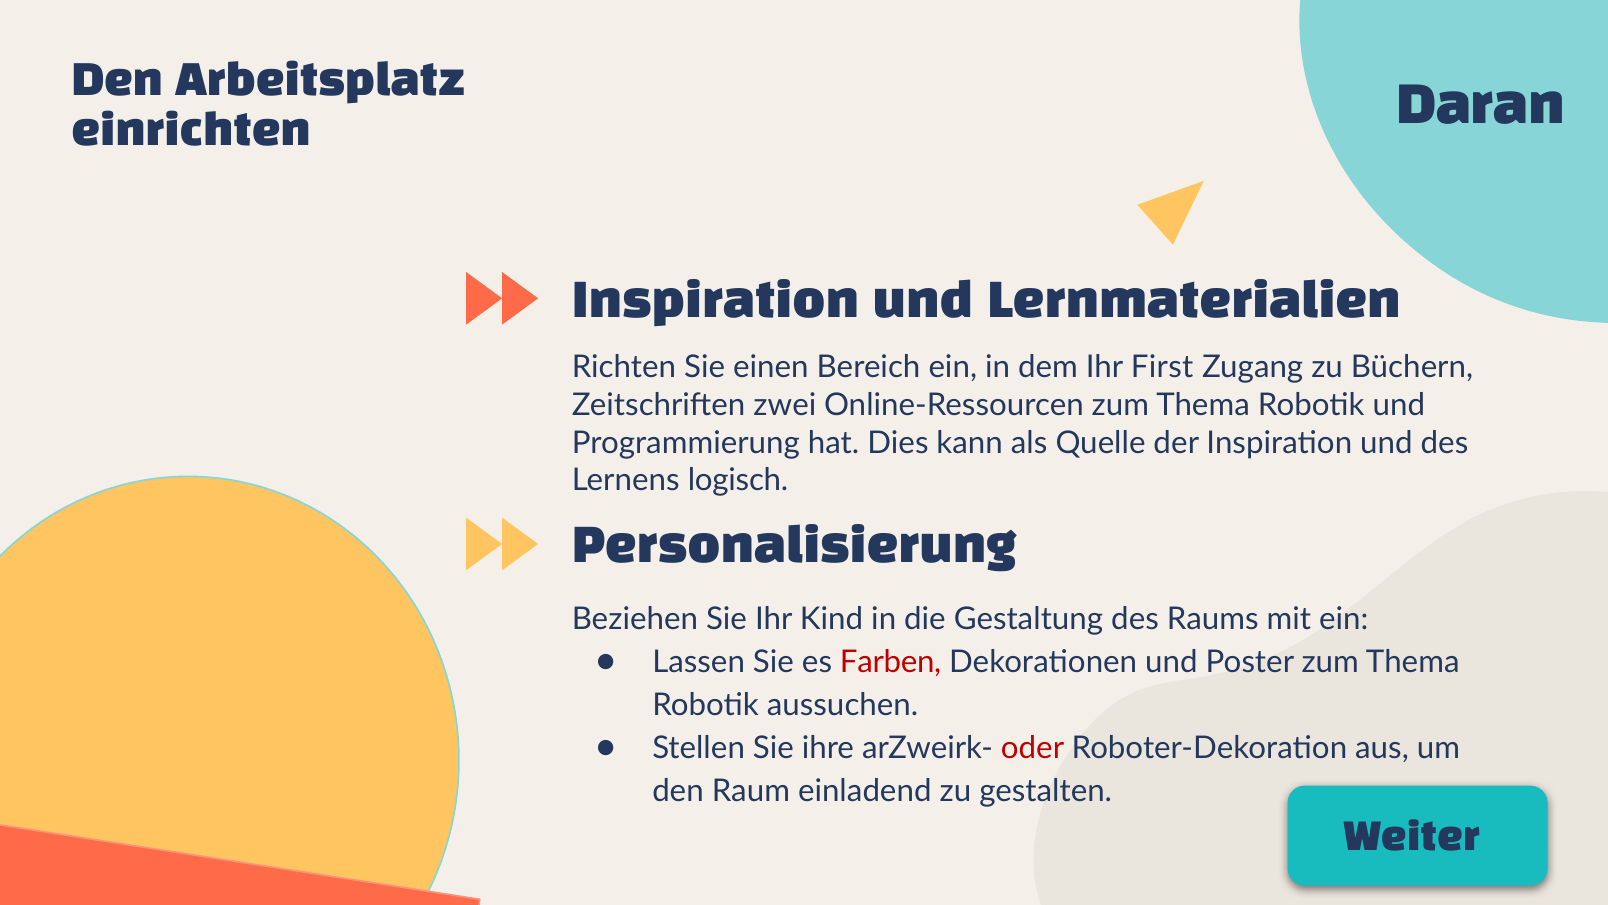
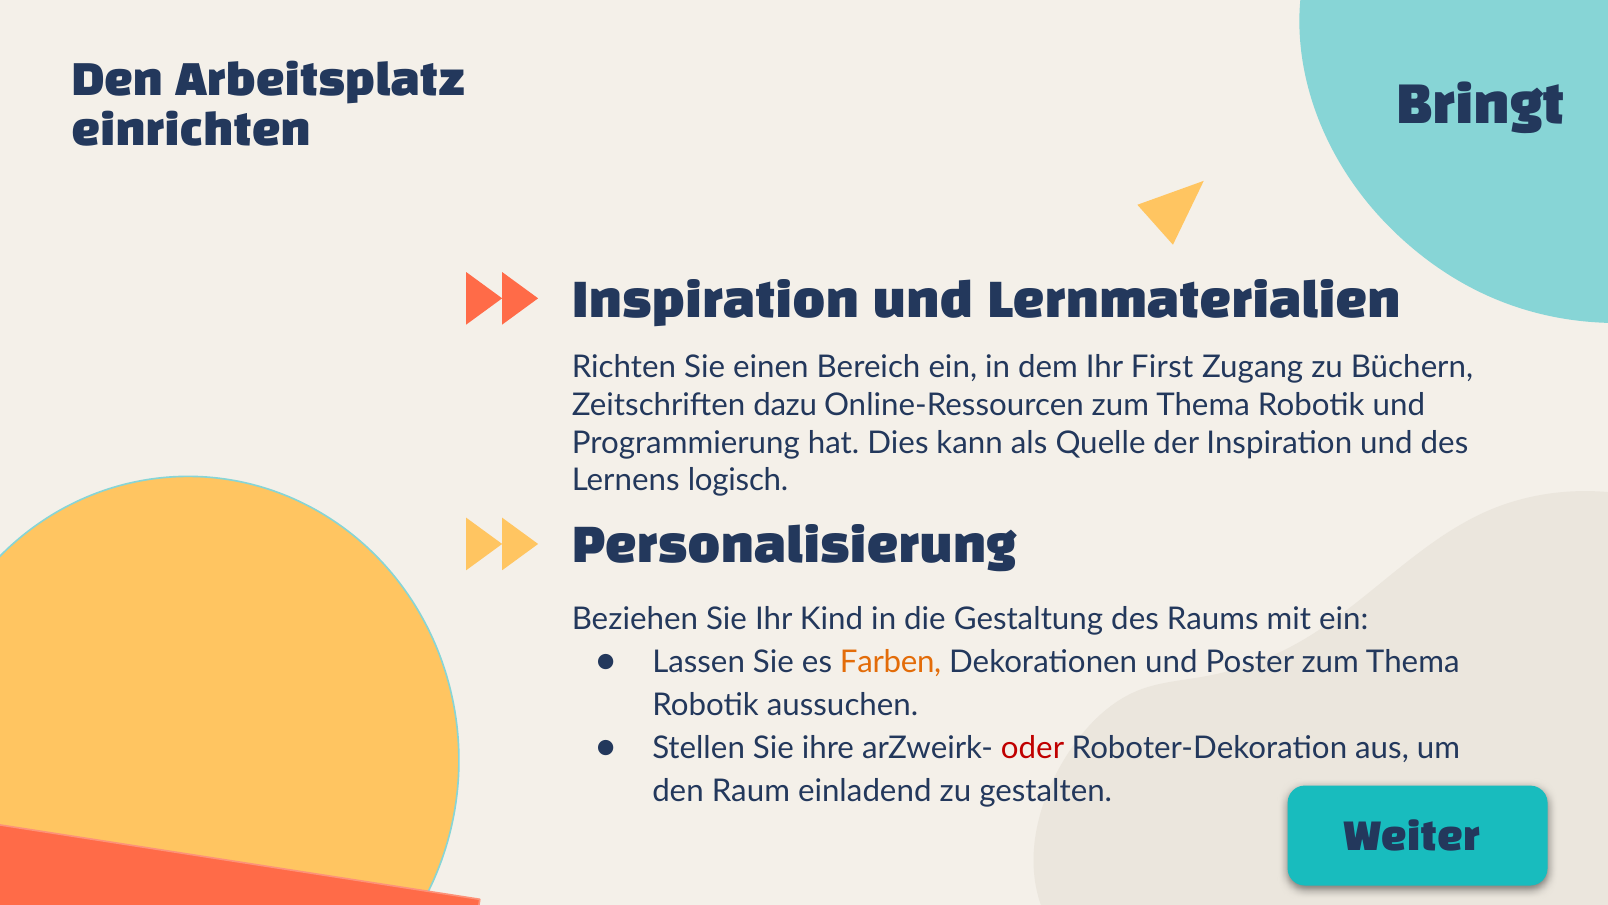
Daran: Daran -> Bringt (1481, 106)
zwei: zwei -> dazu (785, 405)
Farben colour: red -> orange (891, 661)
